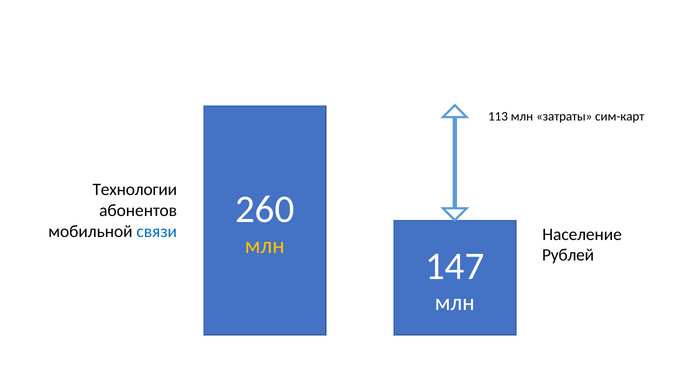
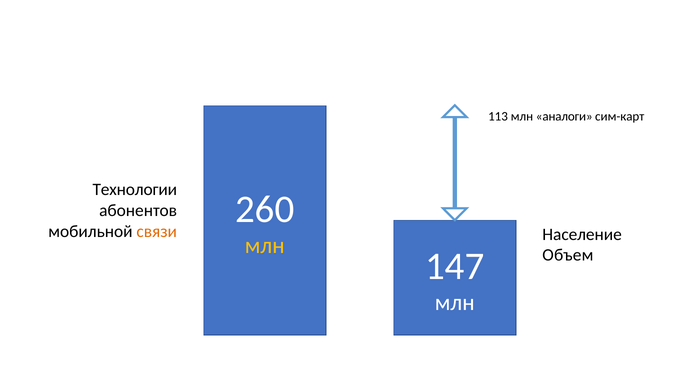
затраты: затраты -> аналоги (564, 116)
связи colour: blue -> orange (157, 231)
Рублей: Рублей -> Объем (568, 255)
